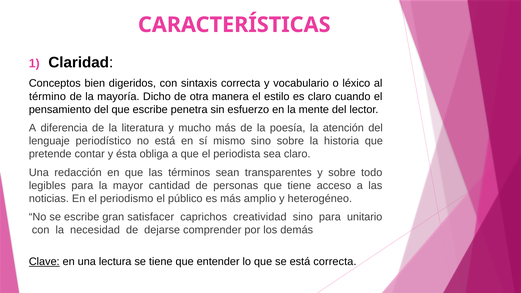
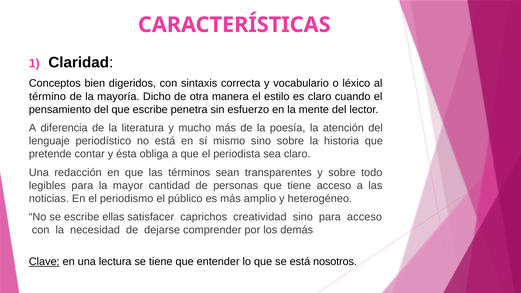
gran: gran -> ellas (113, 217)
para unitario: unitario -> acceso (365, 217)
está correcta: correcta -> nosotros (335, 261)
